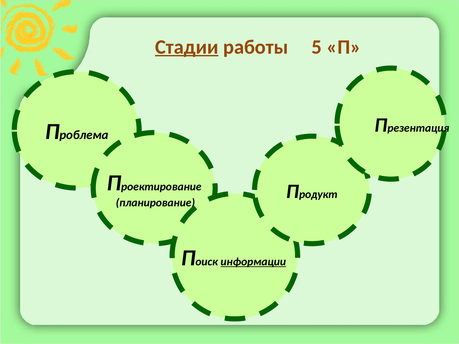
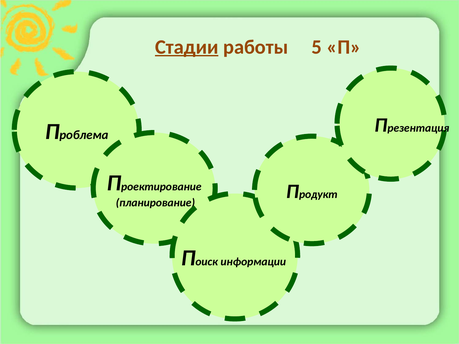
информации underline: present -> none (253, 262)
